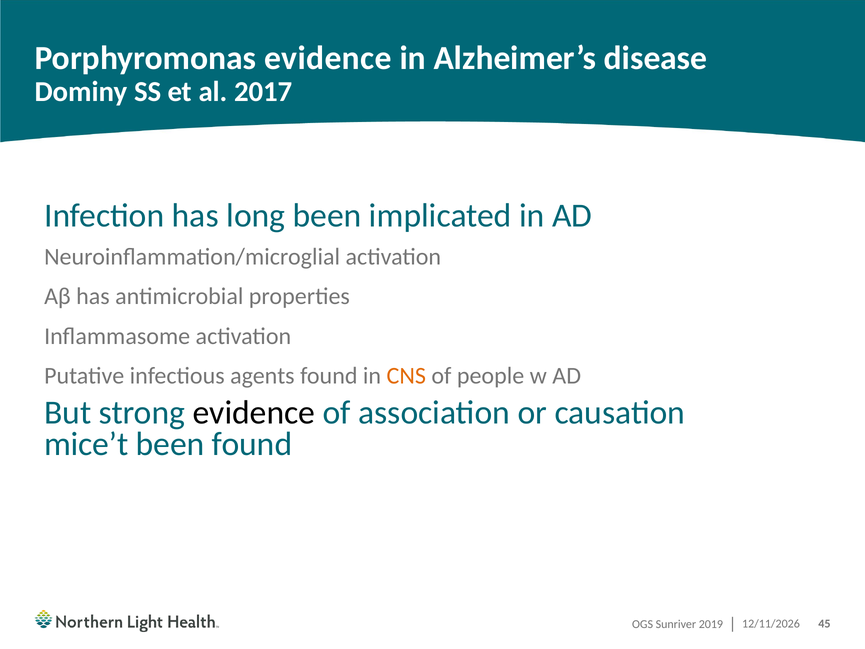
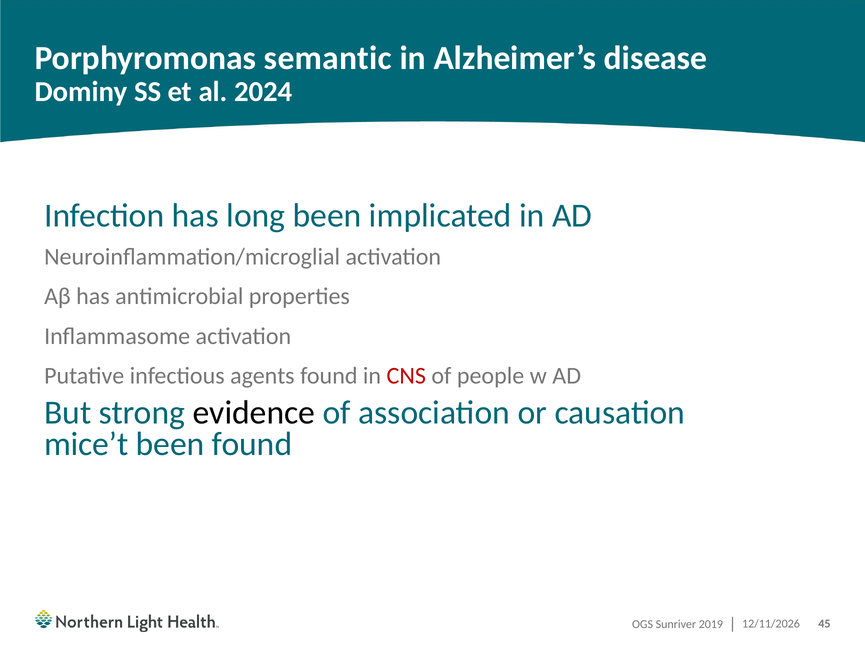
Porphyromonas evidence: evidence -> semantic (328, 58)
2017: 2017 -> 2024 (263, 92)
CNS colour: orange -> red (406, 376)
